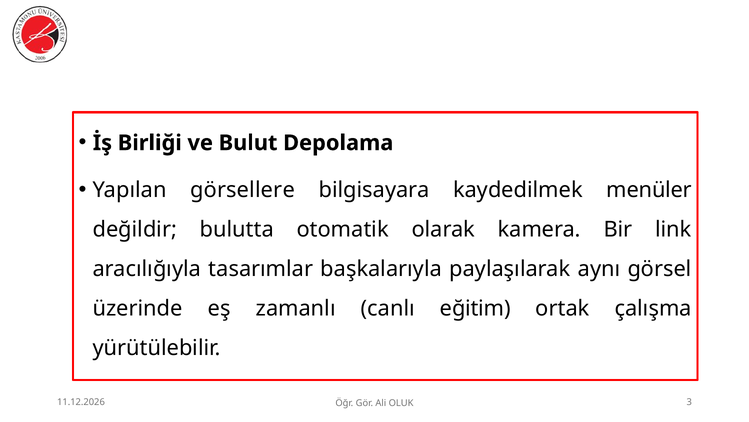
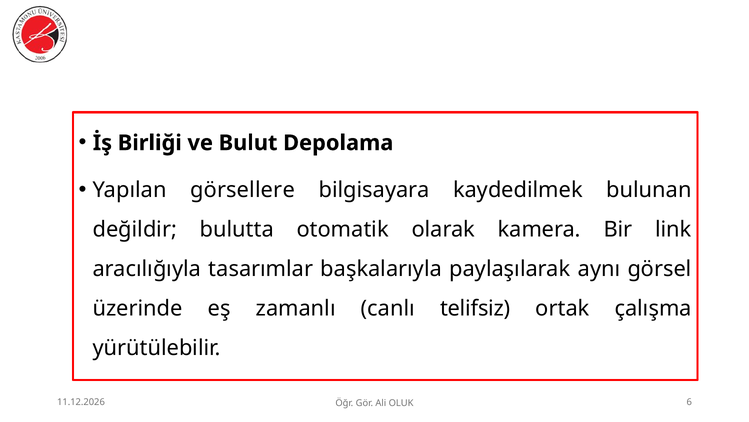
menüler: menüler -> bulunan (649, 190)
eğitim: eğitim -> telifsiz (475, 308)
3: 3 -> 6 (689, 402)
